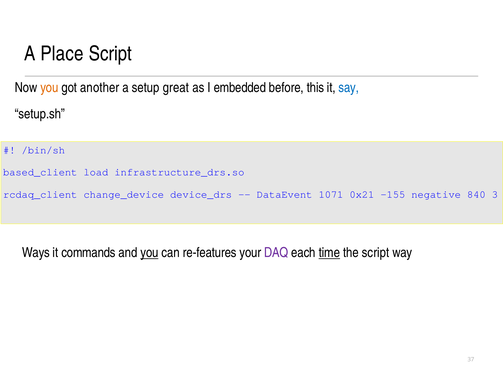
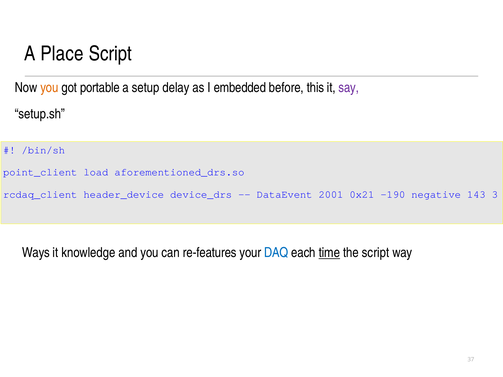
another: another -> portable (100, 88)
great: great -> delay (176, 88)
say colour: blue -> purple (349, 88)
based_client: based_client -> point_client (40, 172)
infrastructure_drs.so: infrastructure_drs.so -> aforementioned_drs.so (179, 172)
change_device: change_device -> header_device (124, 194)
1071: 1071 -> 2001 (331, 194)
-155: -155 -> -190 (393, 194)
840: 840 -> 143 (476, 194)
commands: commands -> knowledge (88, 253)
you underline: present -> none (150, 253)
DAQ colour: purple -> blue (276, 253)
